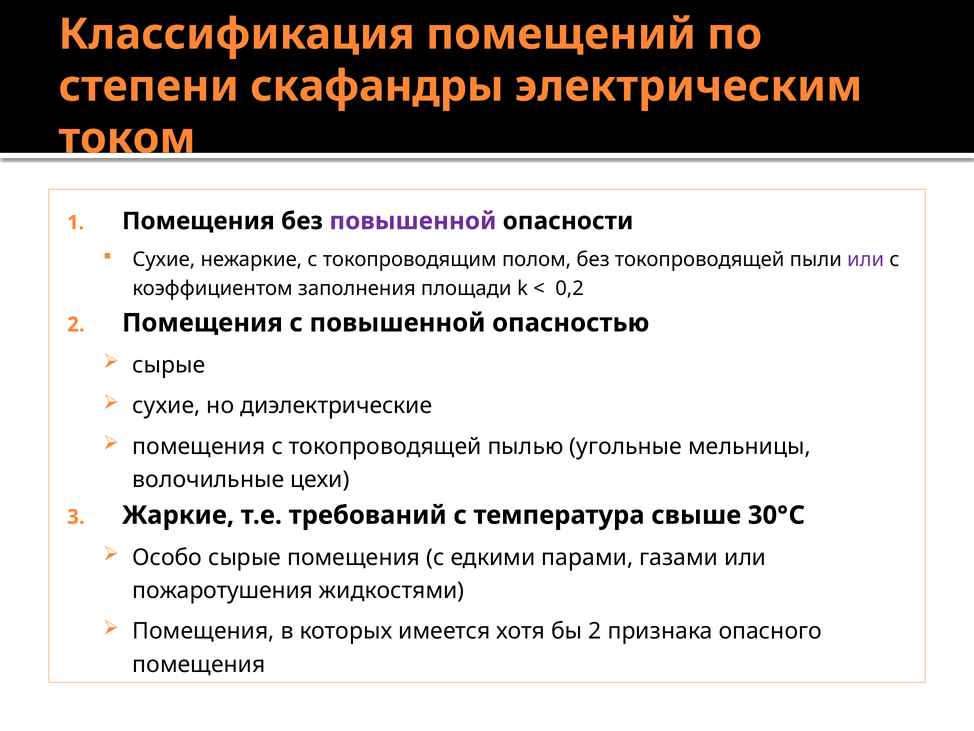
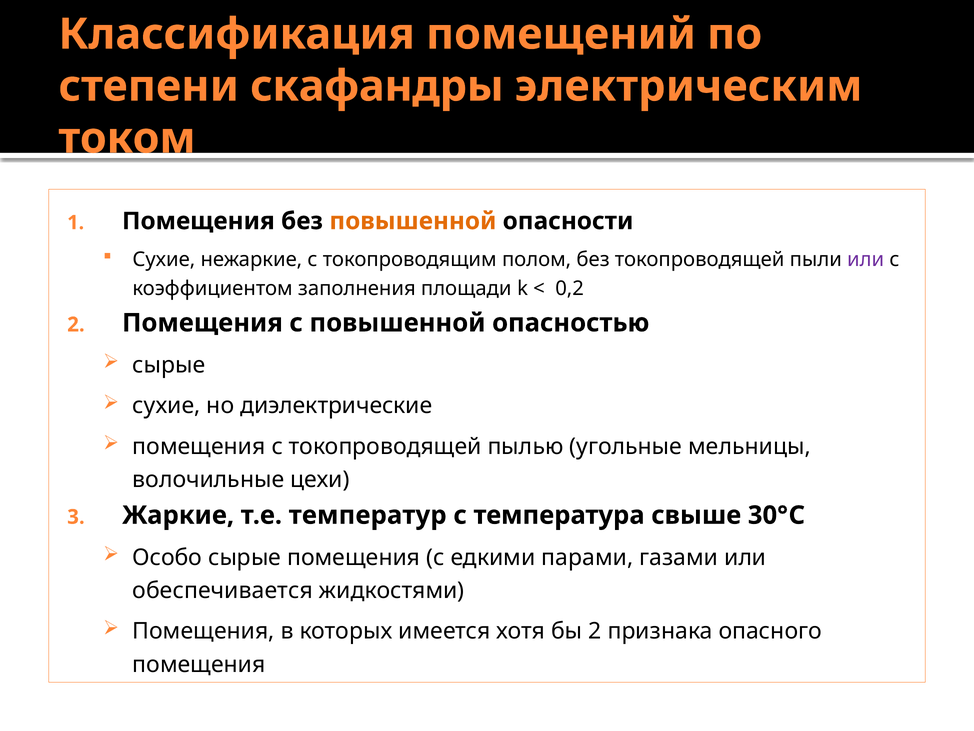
повышенной colour: purple -> orange (413, 221)
требований: требований -> температур (368, 515)
пожаротушения: пожаротушения -> обеспечивается (223, 590)
